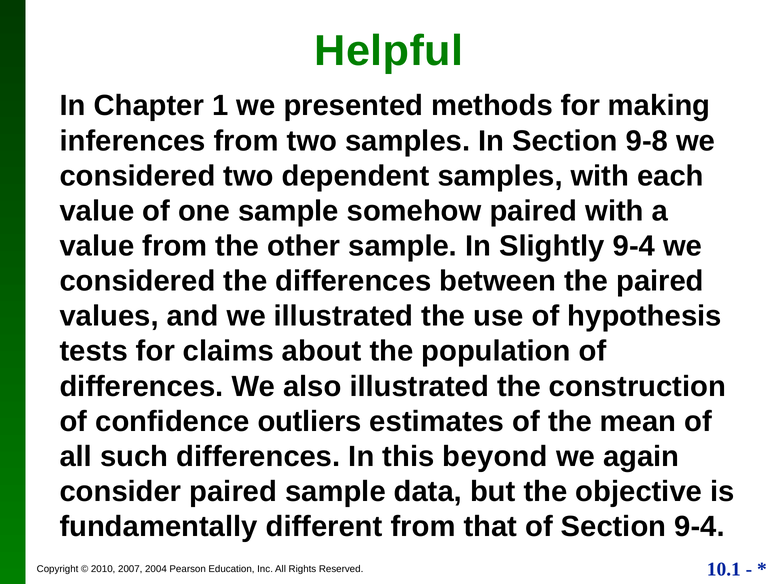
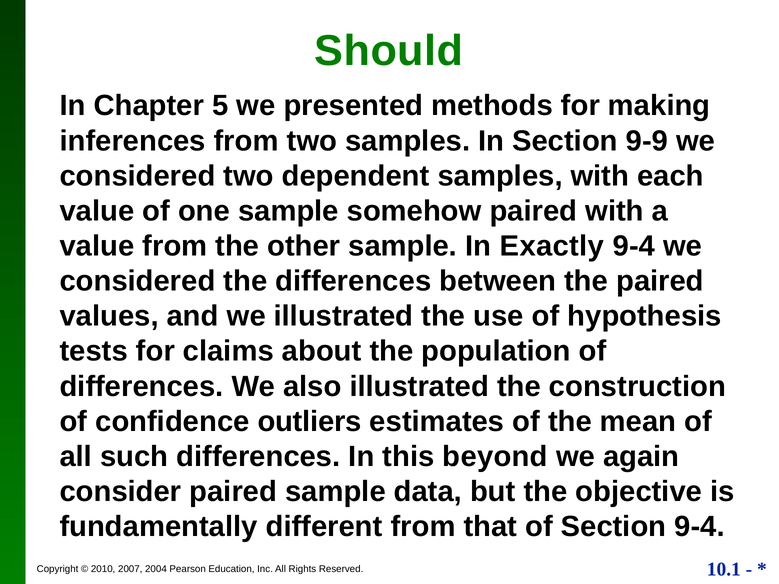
Helpful: Helpful -> Should (389, 51)
1: 1 -> 5 (220, 106)
9-8: 9-8 -> 9-9 (647, 141)
Slightly: Slightly -> Exactly (552, 246)
